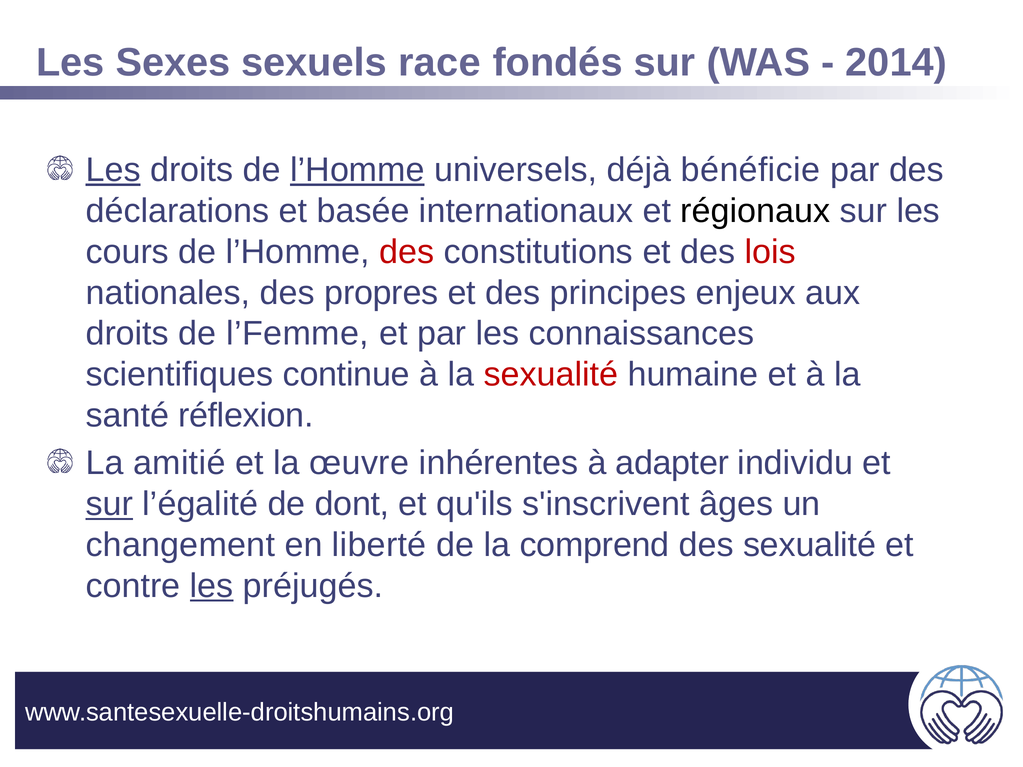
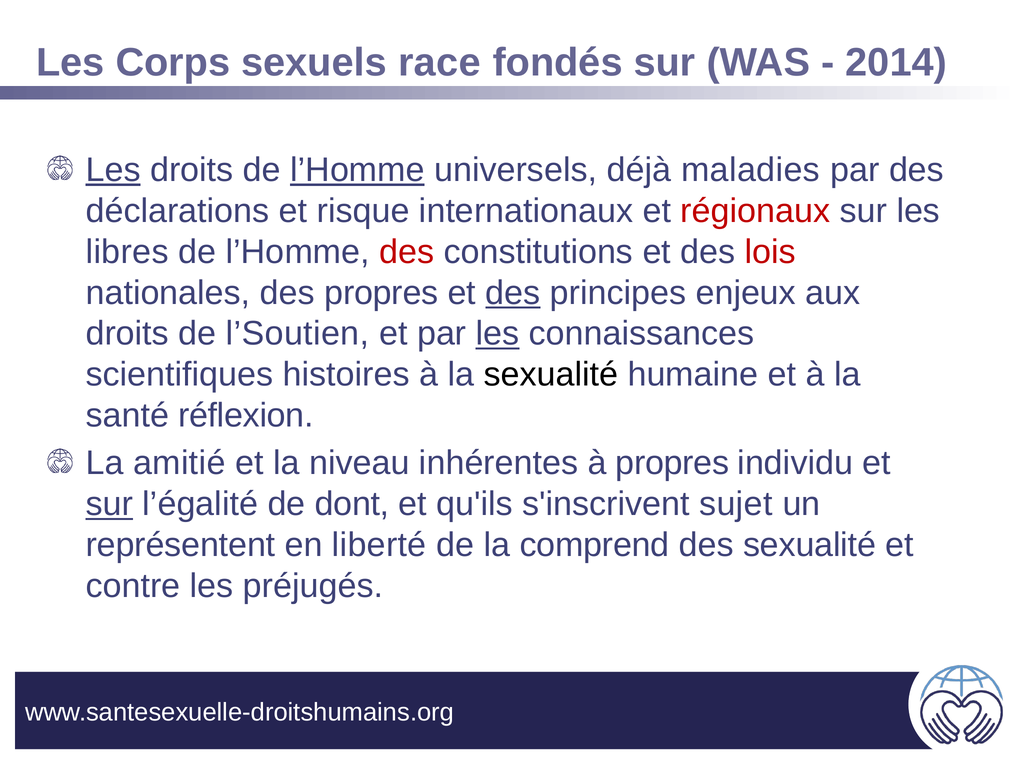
Sexes: Sexes -> Corps (173, 63)
bénéficie: bénéficie -> maladies (751, 170)
basée: basée -> risque (363, 211)
régionaux colour: black -> red (755, 211)
cours: cours -> libres (127, 252)
des underline: none -> present (513, 293)
l’Femme: l’Femme -> l’Soutien (298, 334)
les underline: none -> present (498, 334)
continue: continue -> histoires (346, 375)
sexualité colour: red -> black (551, 375)
œuvre: œuvre -> niveau (359, 463)
à adapter: adapter -> propres (672, 463)
âges: âges -> sujet (736, 504)
changement: changement -> représentent (180, 545)
les underline: present -> none (212, 586)
